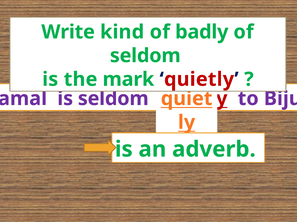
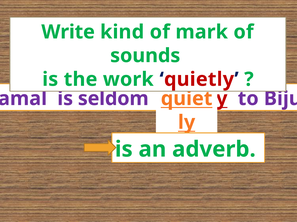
badly: badly -> mark (202, 32)
seldom: seldom -> sounds (145, 56)
mark: mark -> work (128, 80)
